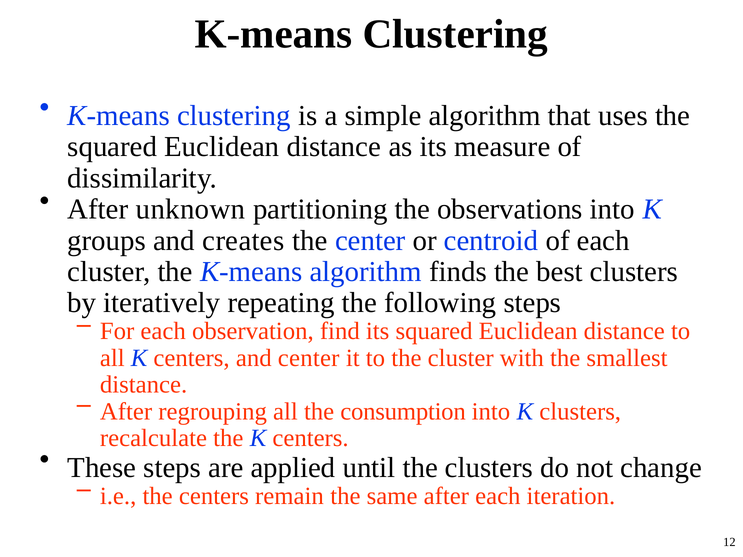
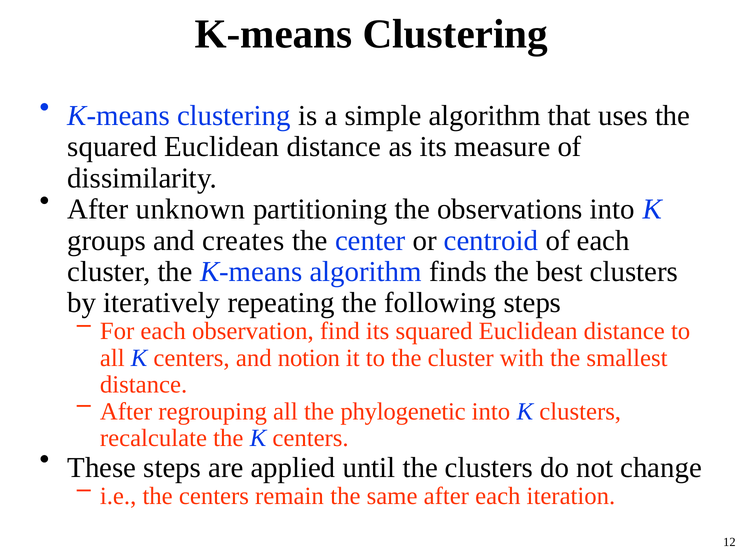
and center: center -> notion (309, 358)
consumption: consumption -> phylogenetic (403, 412)
